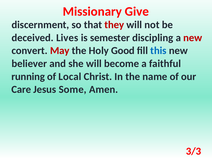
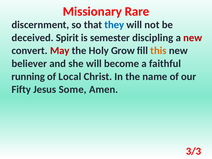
Give: Give -> Rare (137, 11)
they colour: red -> blue (114, 25)
Lives: Lives -> Spirit (67, 38)
Good: Good -> Grow (123, 51)
this colour: blue -> orange (158, 51)
Care: Care -> Fifty (21, 89)
